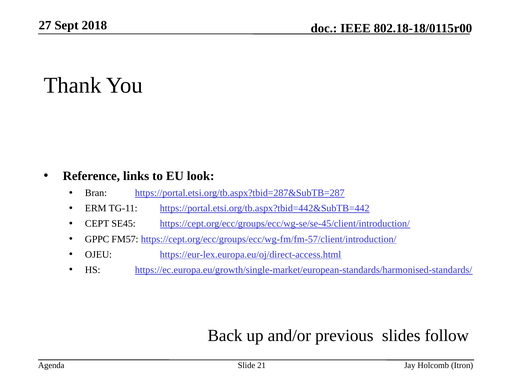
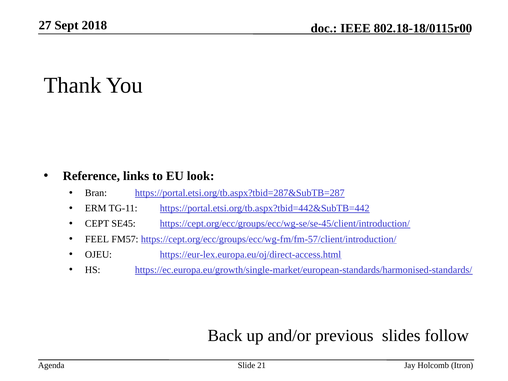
GPPC: GPPC -> FEEL (97, 239)
